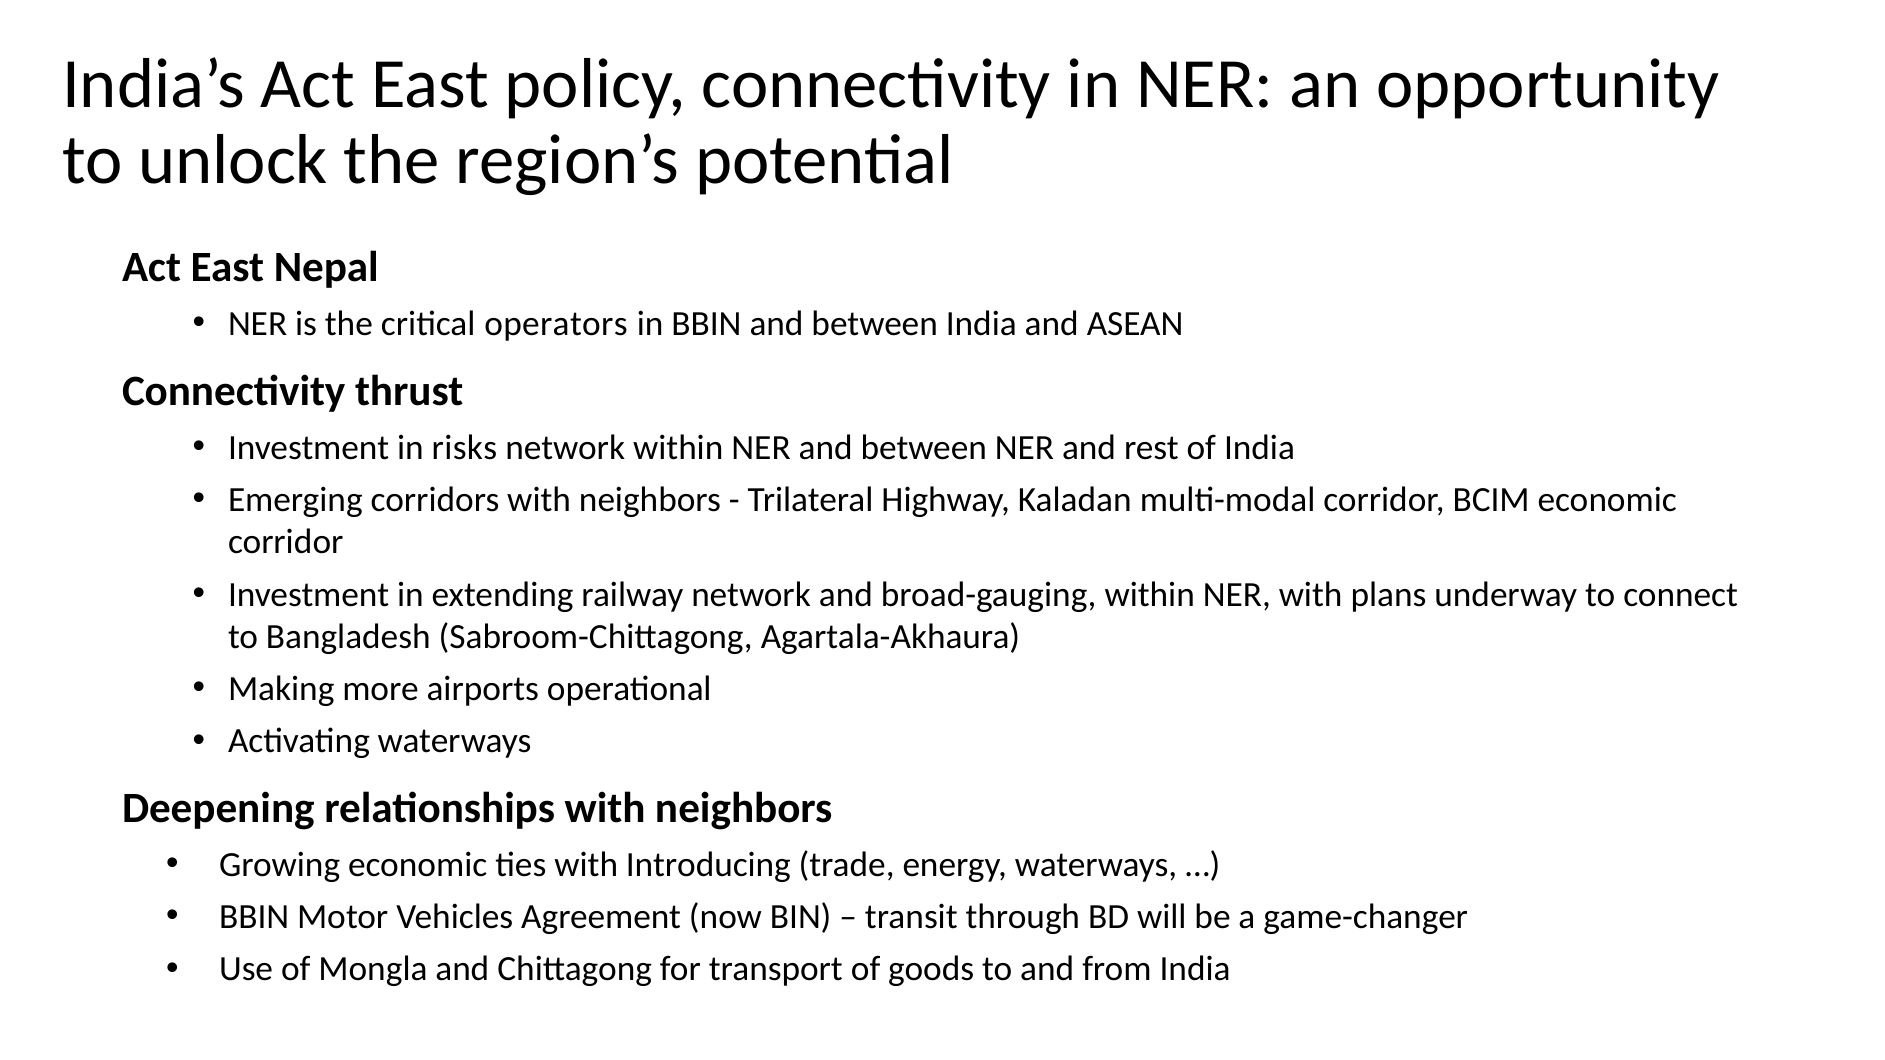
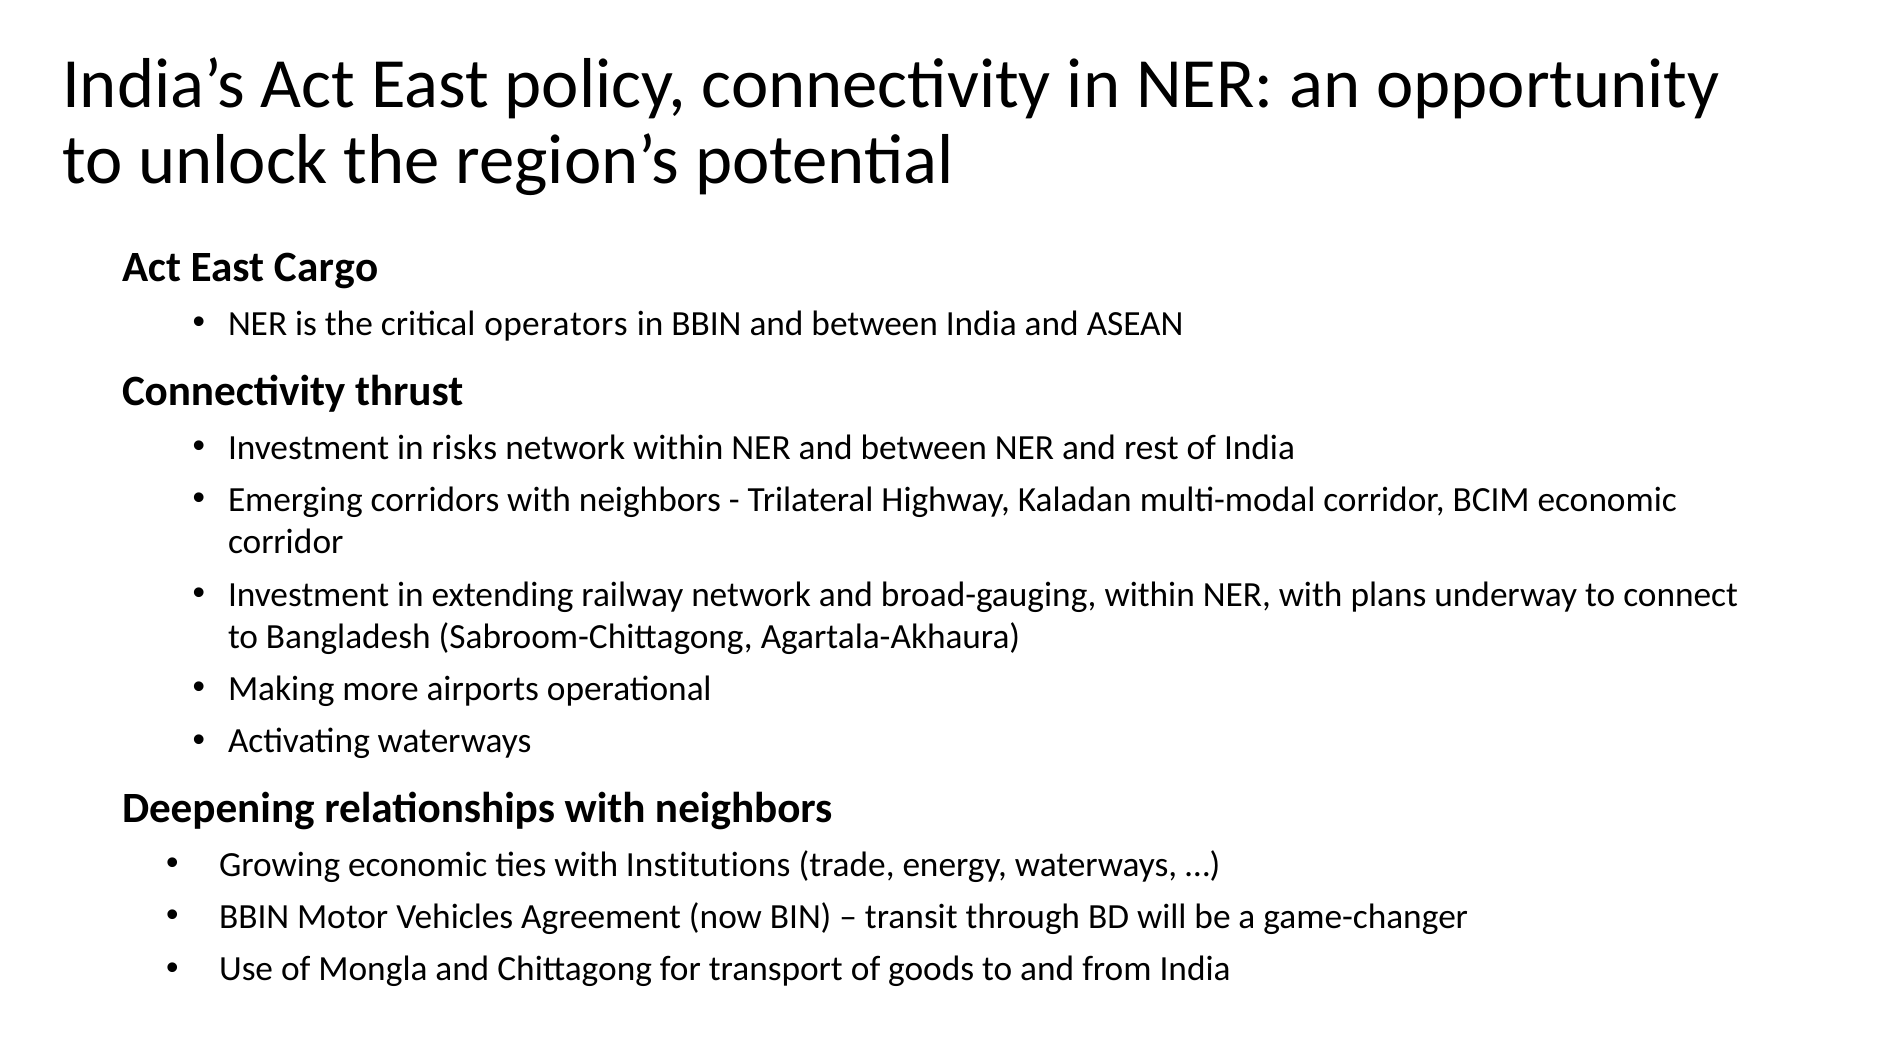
Nepal: Nepal -> Cargo (326, 268)
Introducing: Introducing -> Institutions (708, 865)
